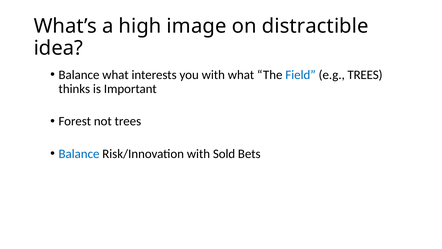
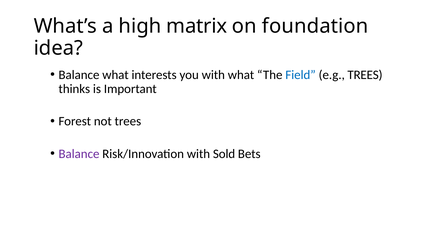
image: image -> matrix (197, 26)
distractible: distractible -> foundation (315, 26)
Balance colour: blue -> purple (79, 154)
